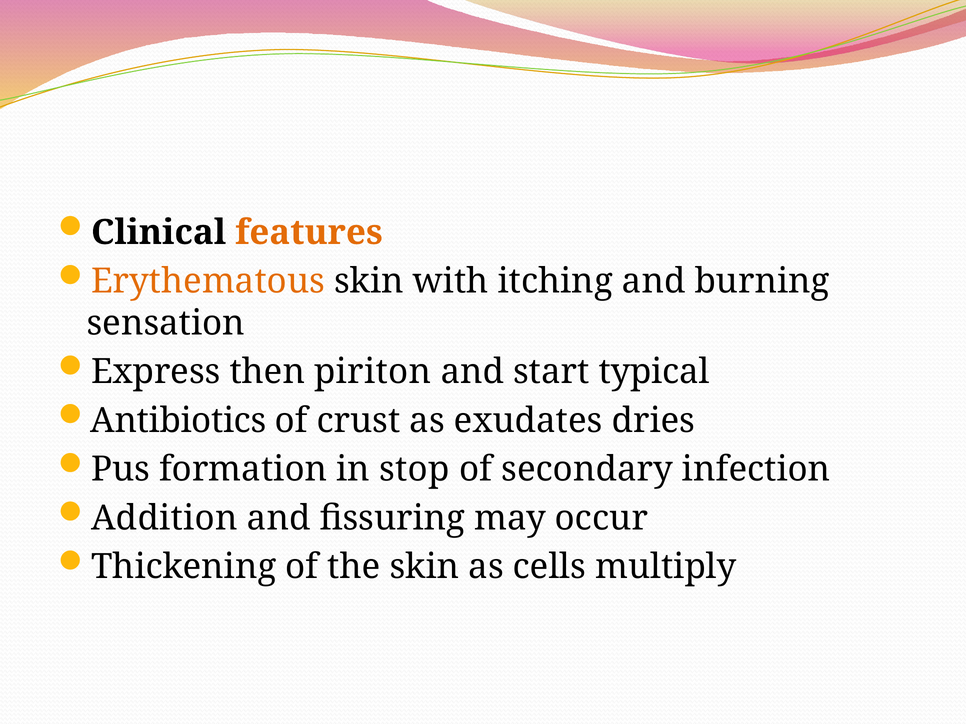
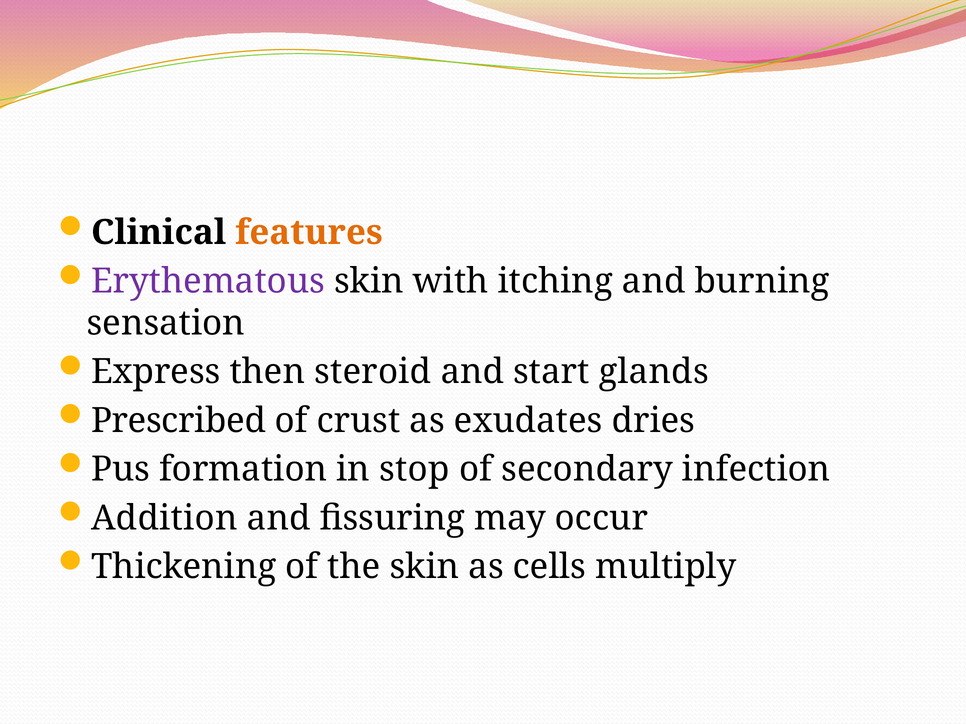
Erythematous colour: orange -> purple (208, 281)
piriton: piriton -> steroid (373, 372)
typical: typical -> glands (654, 372)
Antibiotics: Antibiotics -> Prescribed (179, 421)
